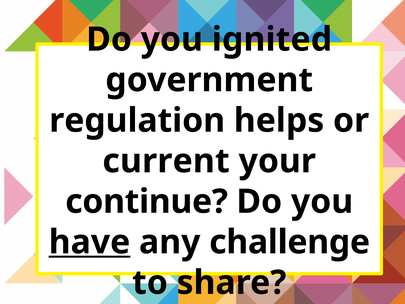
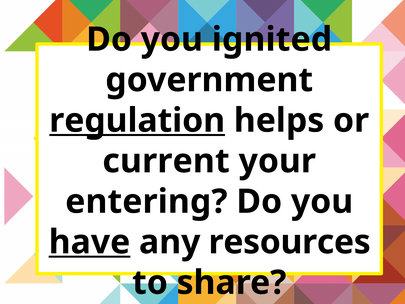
regulation underline: none -> present (137, 120)
continue: continue -> entering (146, 201)
challenge: challenge -> resources (290, 242)
